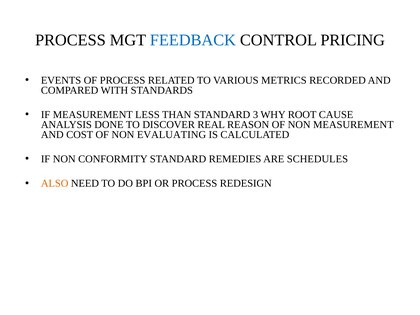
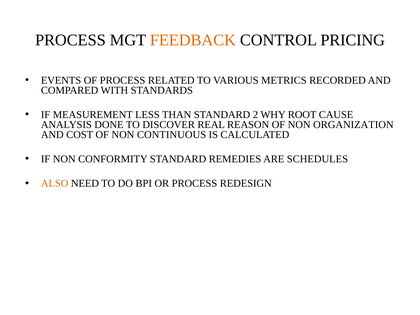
FEEDBACK colour: blue -> orange (193, 40)
3: 3 -> 2 (255, 115)
NON MEASUREMENT: MEASUREMENT -> ORGANIZATION (353, 125)
EVALUATING: EVALUATING -> CONTINUOUS (172, 135)
